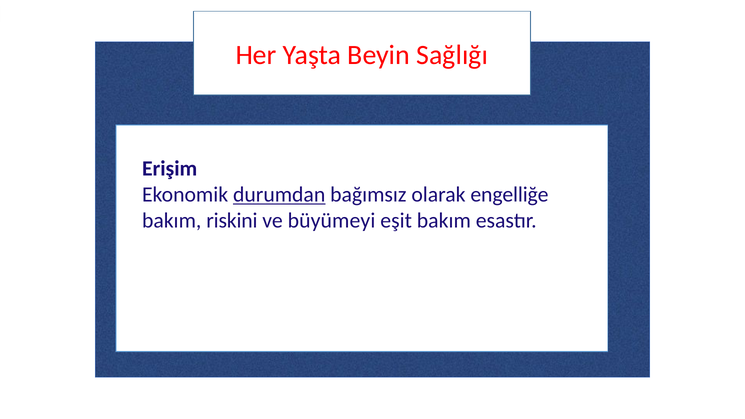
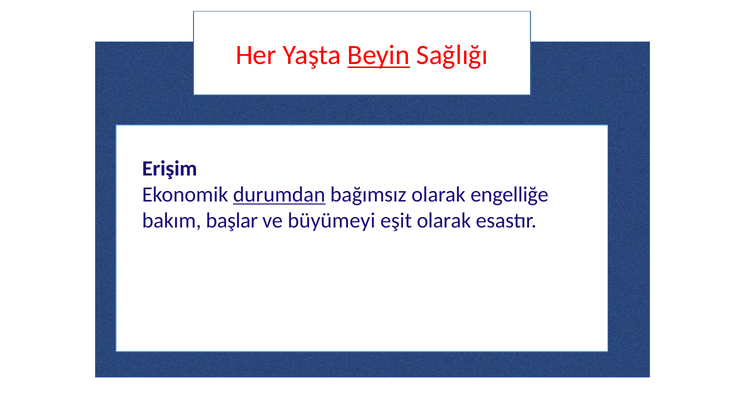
Beyin underline: none -> present (379, 55)
riskini: riskini -> başlar (232, 221)
eşit bakım: bakım -> olarak (444, 221)
